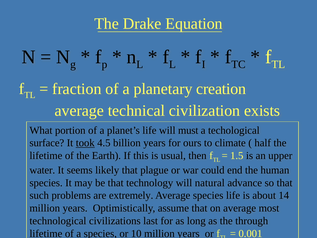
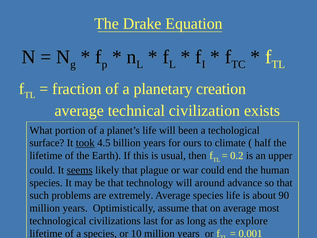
must: must -> been (188, 130)
1.5: 1.5 -> 0.2 (237, 156)
water: water -> could (42, 170)
seems underline: none -> present (80, 170)
natural: natural -> around (210, 183)
14: 14 -> 90 (284, 195)
through: through -> explore (252, 221)
